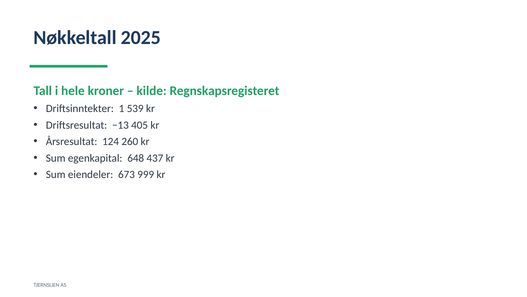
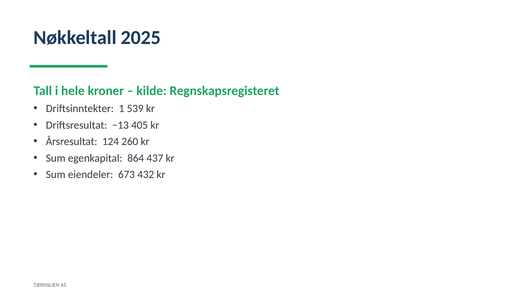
648: 648 -> 864 (136, 158)
999: 999 -> 432 (146, 174)
